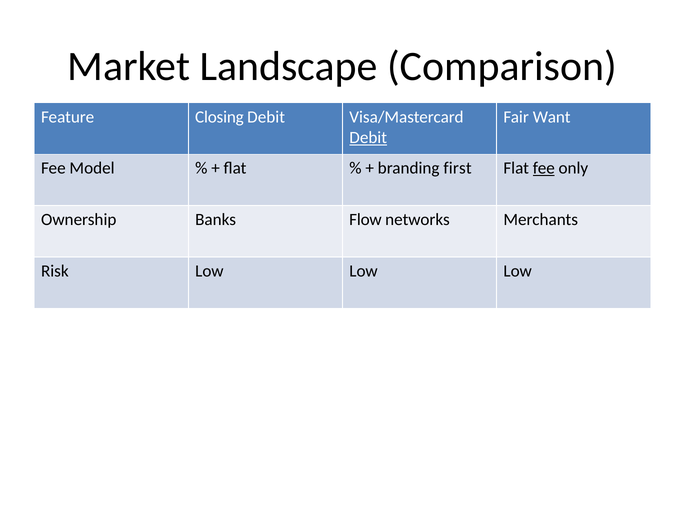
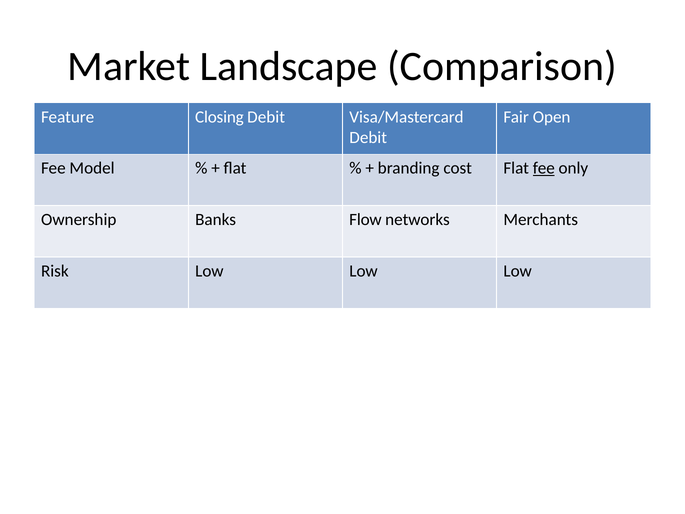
Want: Want -> Open (552, 117)
Debit underline: present -> none (368, 138)
first: first -> cost (458, 168)
